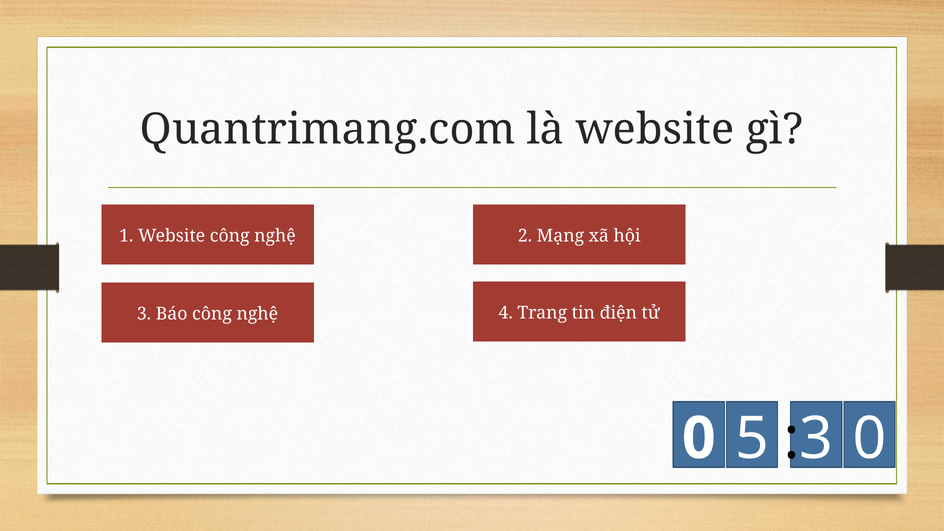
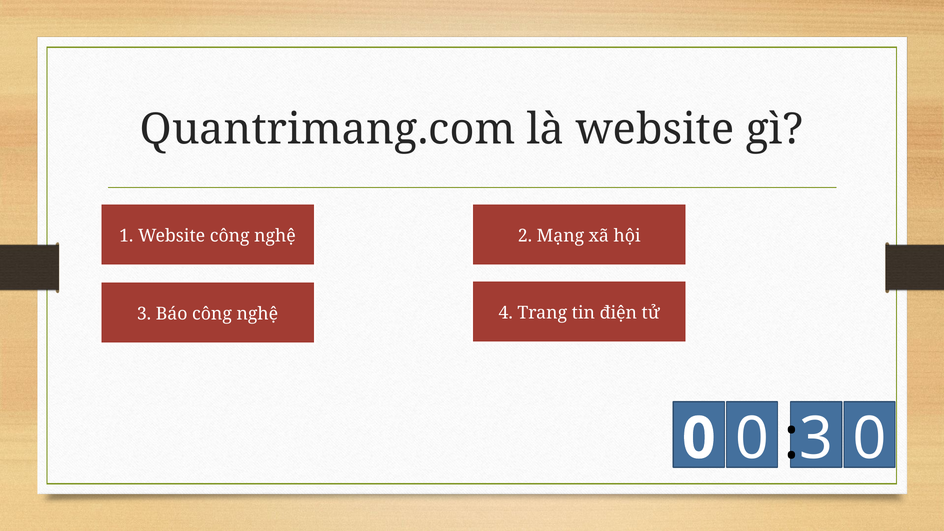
5: 5 -> 0 (752, 439)
